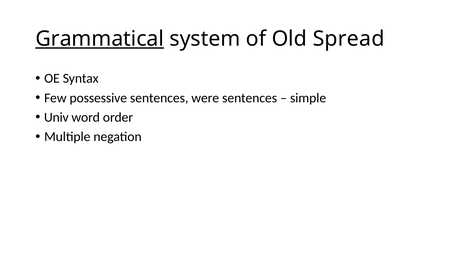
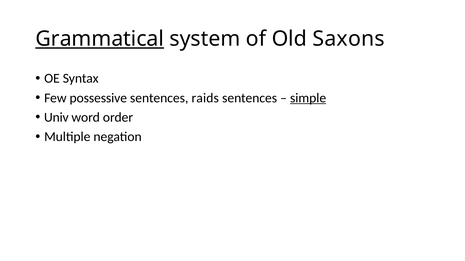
Spread: Spread -> Saxons (349, 39)
were: were -> raids (205, 98)
simple underline: none -> present (308, 98)
